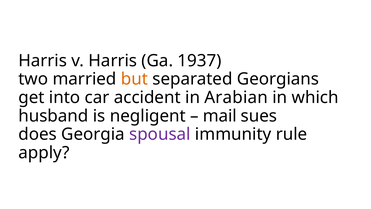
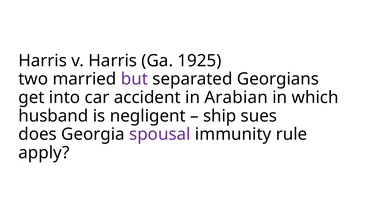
1937: 1937 -> 1925 (199, 61)
but colour: orange -> purple (134, 79)
mail: mail -> ship (220, 116)
